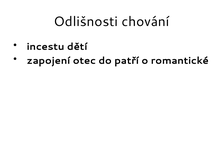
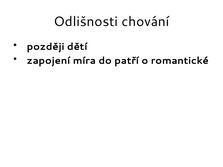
incestu: incestu -> později (46, 47)
otec: otec -> míra (84, 61)
